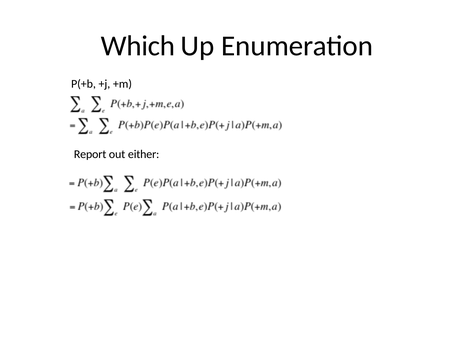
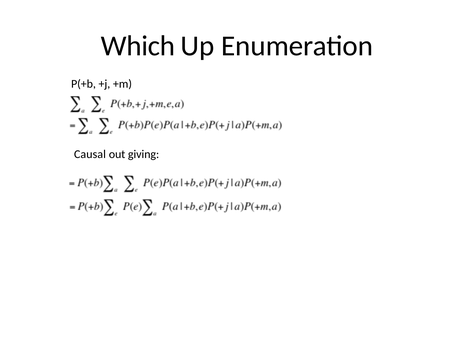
Report: Report -> Causal (90, 154)
either: either -> giving (144, 154)
